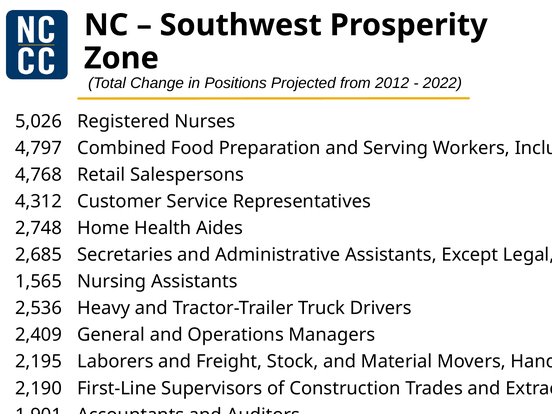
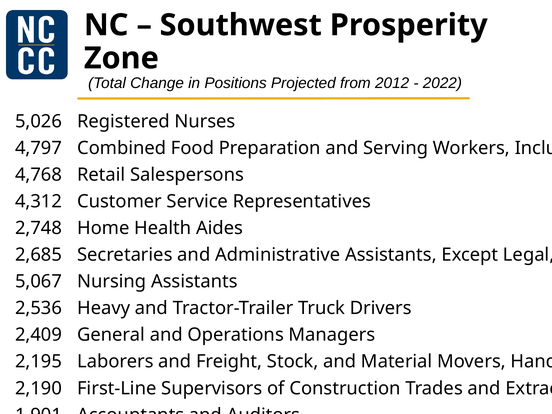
1,565: 1,565 -> 5,067 (38, 282)
